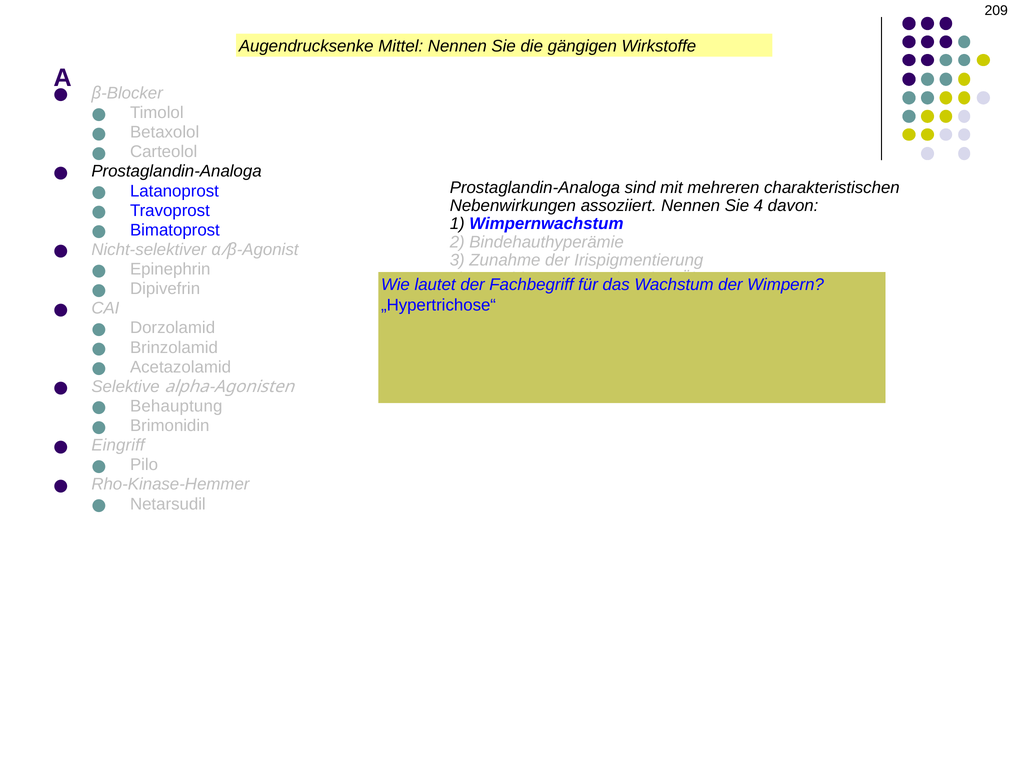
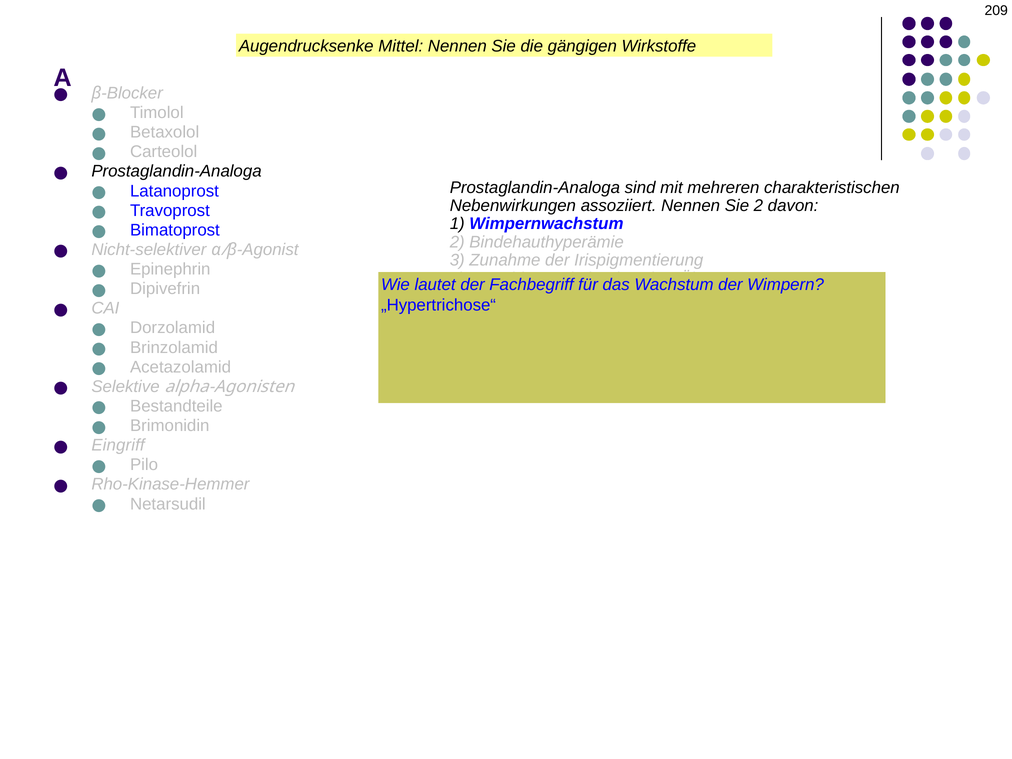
Sie 4: 4 -> 2 (758, 206)
Behauptung: Behauptung -> Bestandteile (176, 406)
